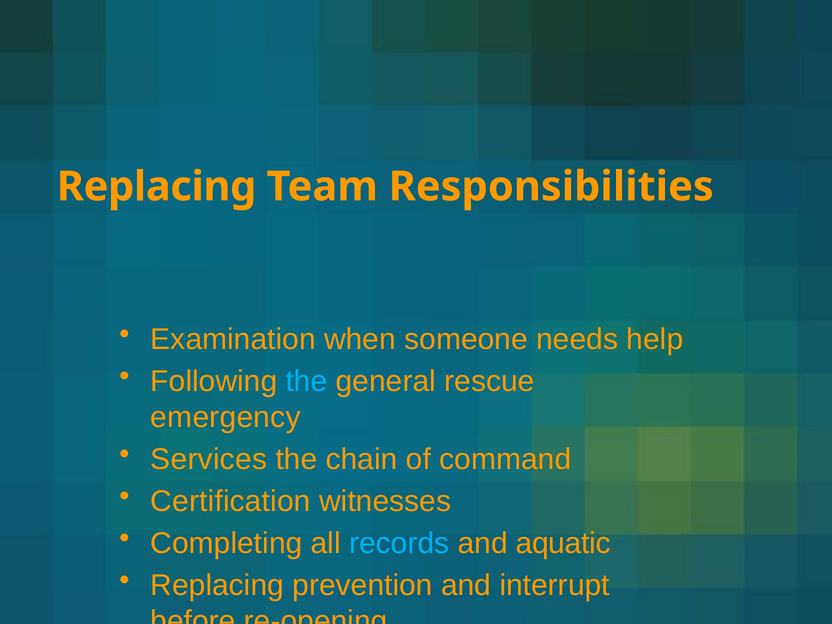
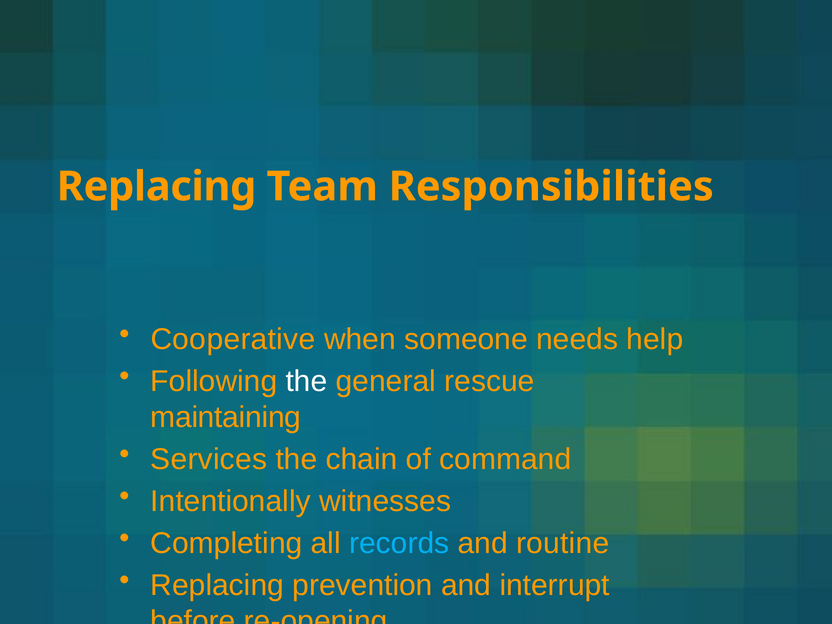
Examination: Examination -> Cooperative (233, 339)
the colour: light blue -> white (306, 381)
emergency: emergency -> maintaining (226, 417)
Certification: Certification -> Intentionally (231, 501)
aquatic: aquatic -> routine (563, 543)
